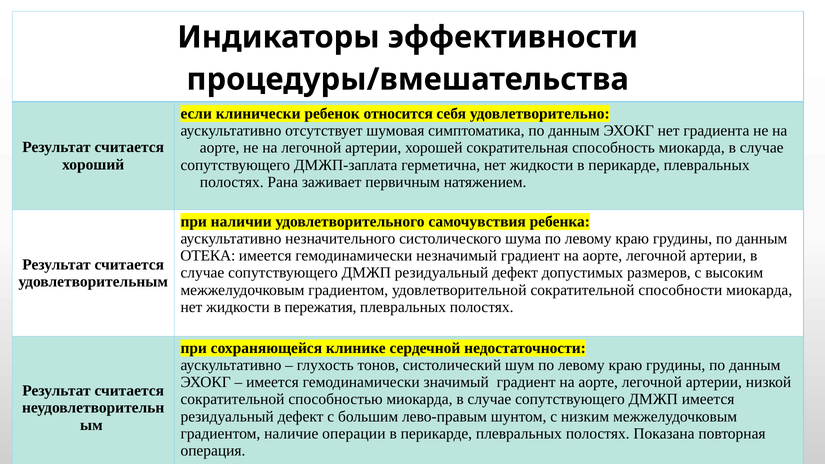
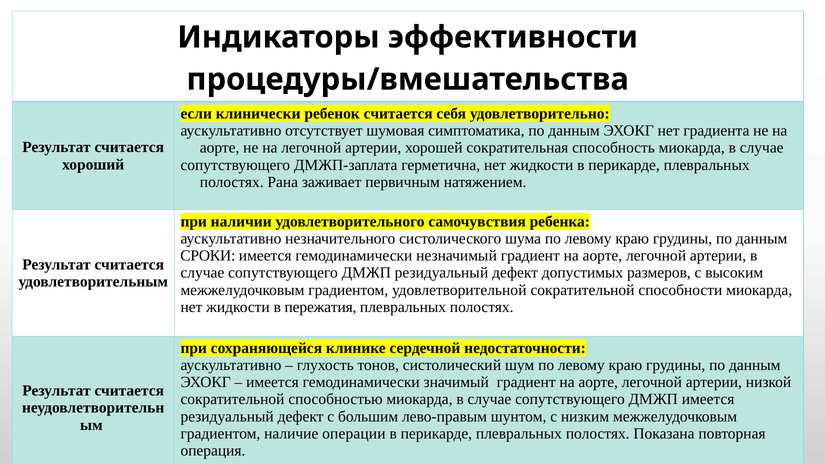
ребенок относится: относится -> считается (398, 114)
ОТЕКА: ОТЕКА -> СРОКИ (208, 256)
